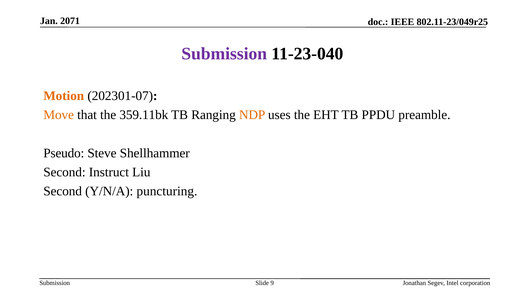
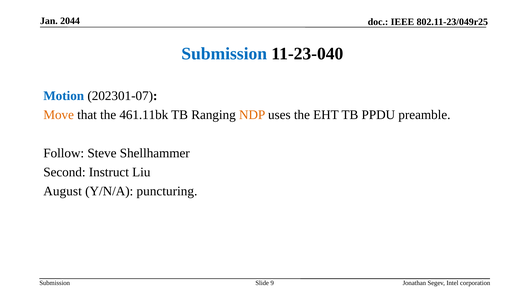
2071: 2071 -> 2044 (70, 21)
Submission colour: purple -> blue (224, 54)
Motion colour: orange -> blue (64, 96)
359.11bk: 359.11bk -> 461.11bk (144, 115)
Pseudo: Pseudo -> Follow (64, 153)
Second: Second -> August (63, 191)
